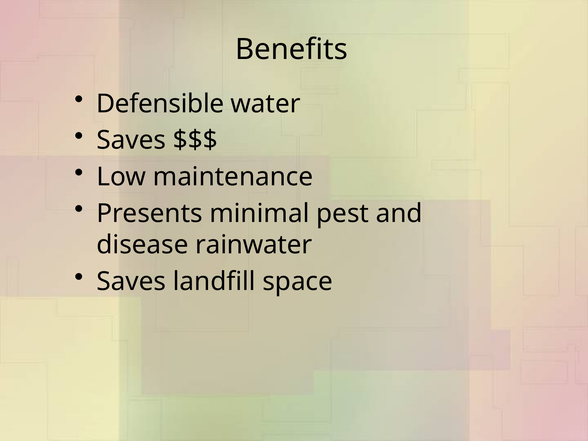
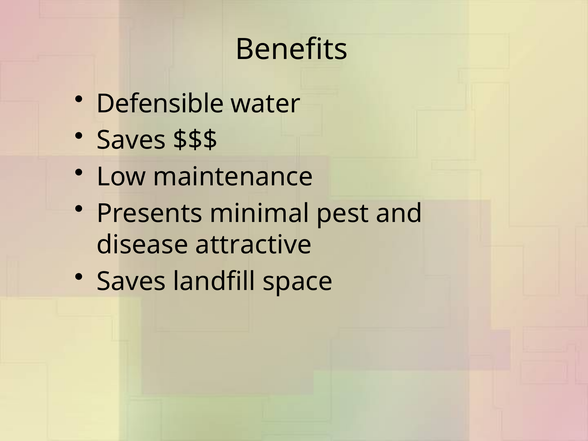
rainwater: rainwater -> attractive (254, 245)
